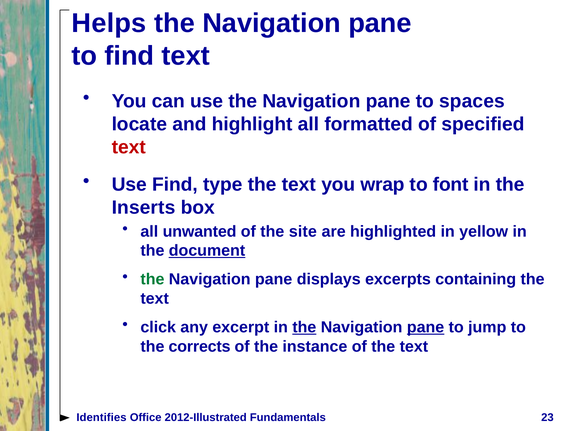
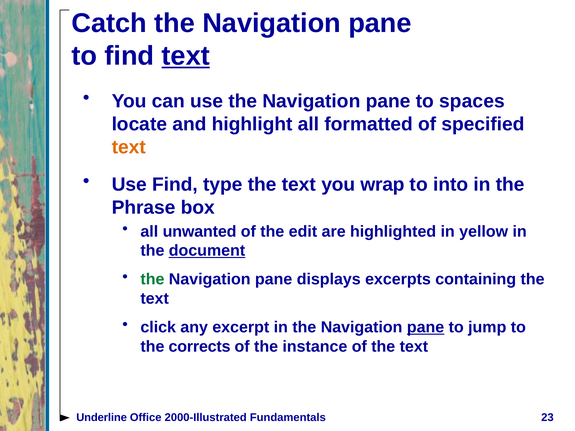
Helps: Helps -> Catch (109, 23)
text underline: none -> present (186, 56)
text colour: red -> orange (129, 147)
font: font -> into (451, 185)
Inserts: Inserts -> Phrase (144, 208)
site: site -> edit (303, 232)
the underline: present -> none (304, 327)
Identifies: Identifies -> Underline (102, 418)
2012-Illustrated: 2012-Illustrated -> 2000-Illustrated (206, 418)
